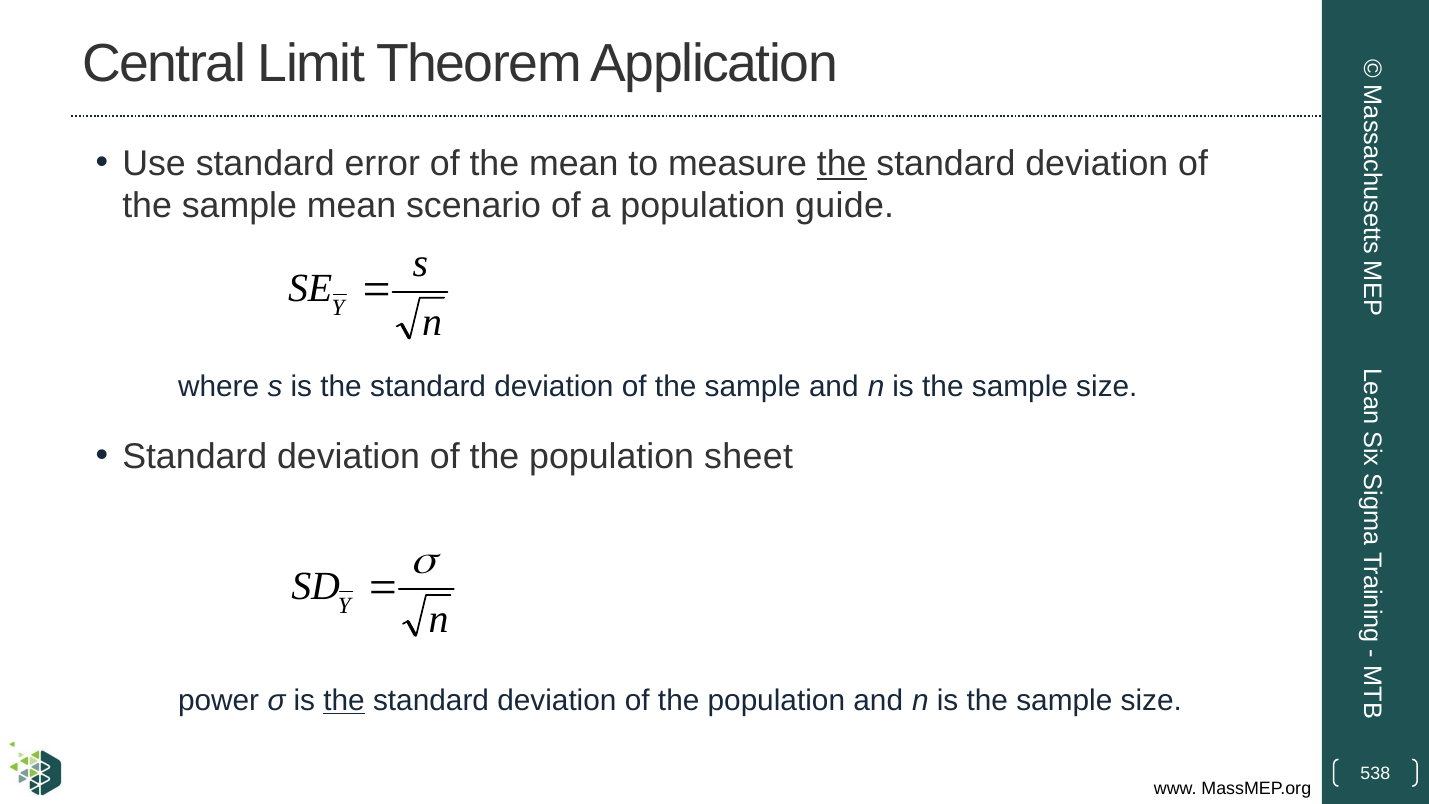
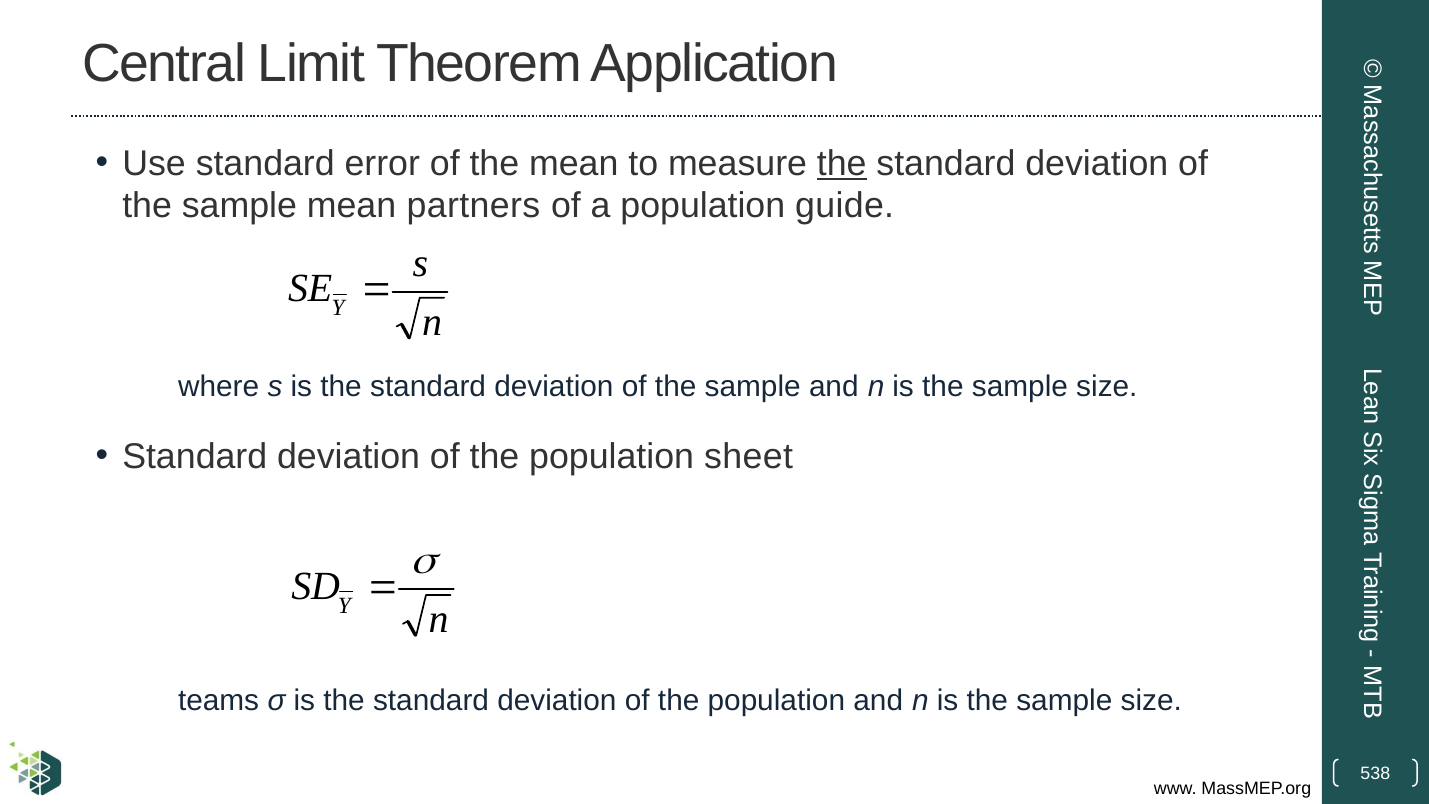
scenario: scenario -> partners (473, 206)
power: power -> teams (219, 701)
the underline: present -> none (344, 701)
